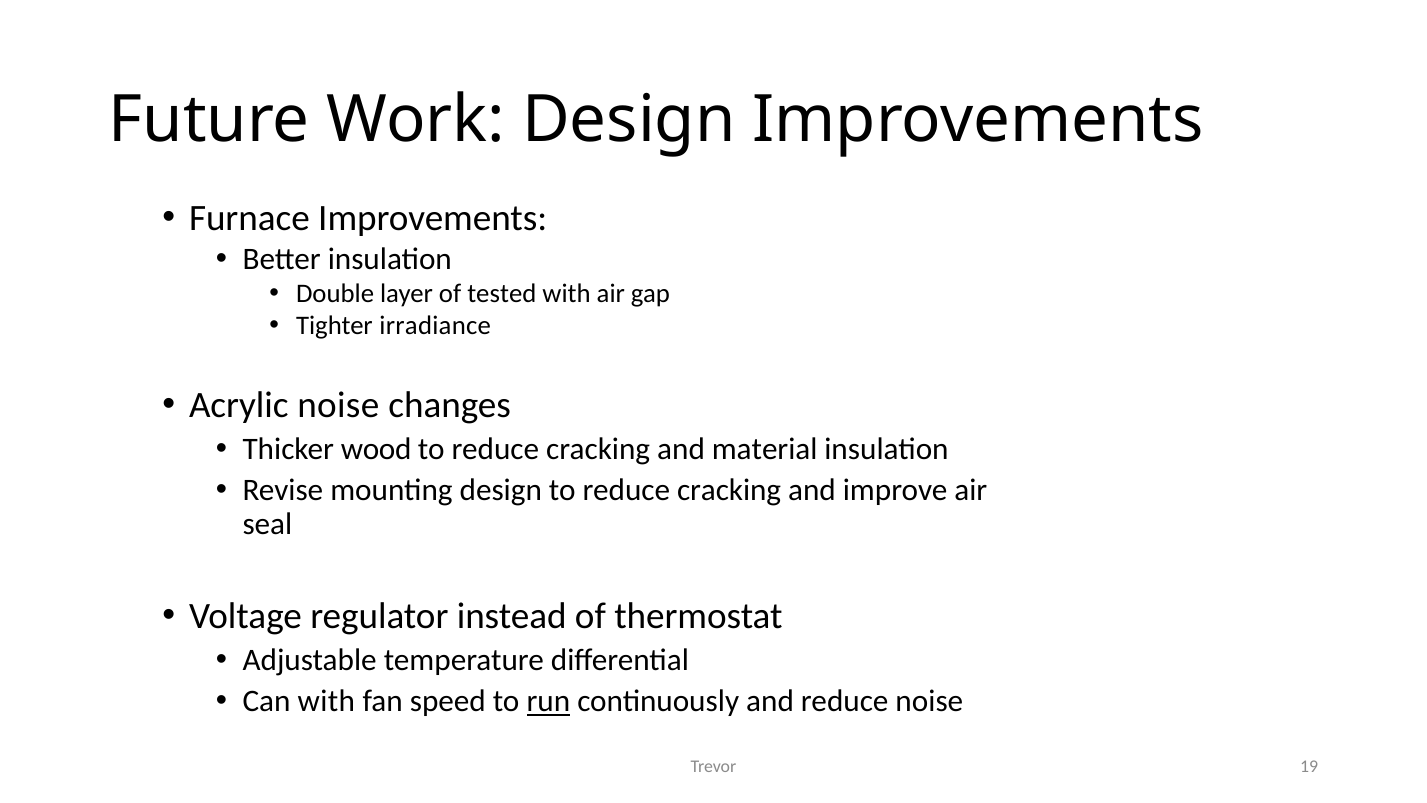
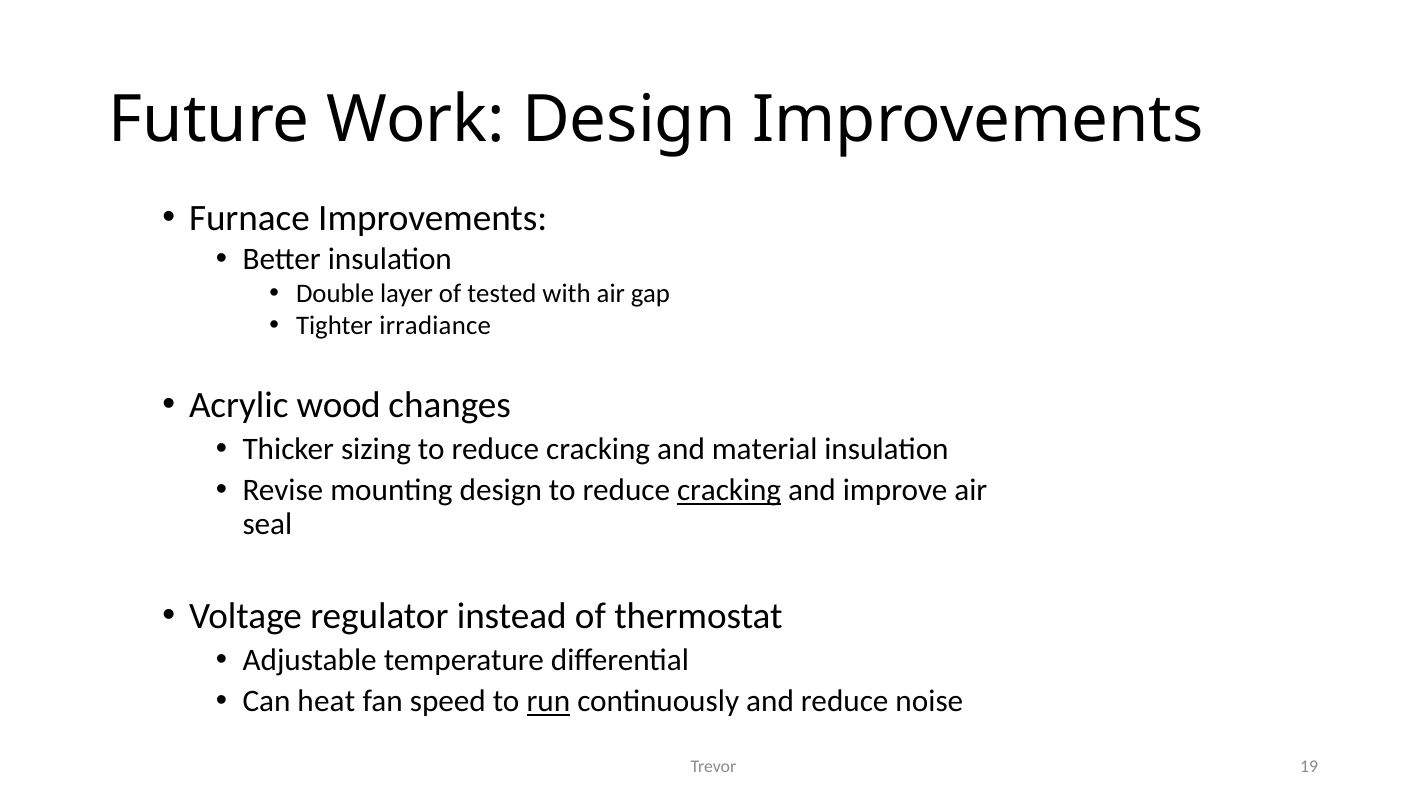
Acrylic noise: noise -> wood (339, 405)
wood: wood -> sizing (376, 449)
cracking underline: none -> present (729, 490)
Can with: with -> heat (326, 701)
